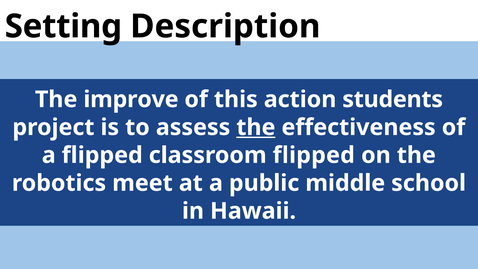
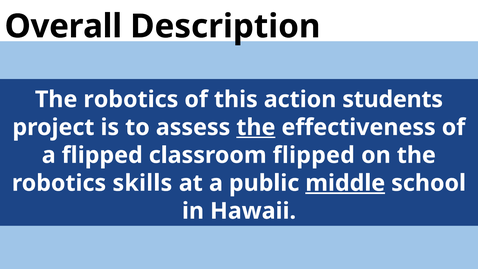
Setting: Setting -> Overall (63, 26)
improve: improve -> robotics (131, 99)
meet: meet -> skills (142, 183)
middle underline: none -> present (345, 183)
